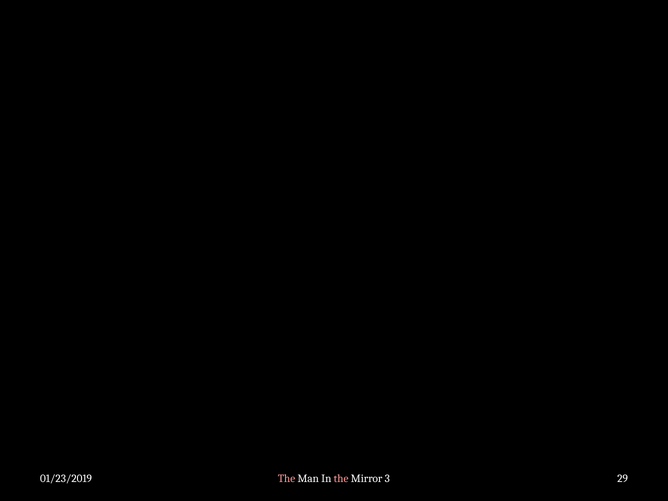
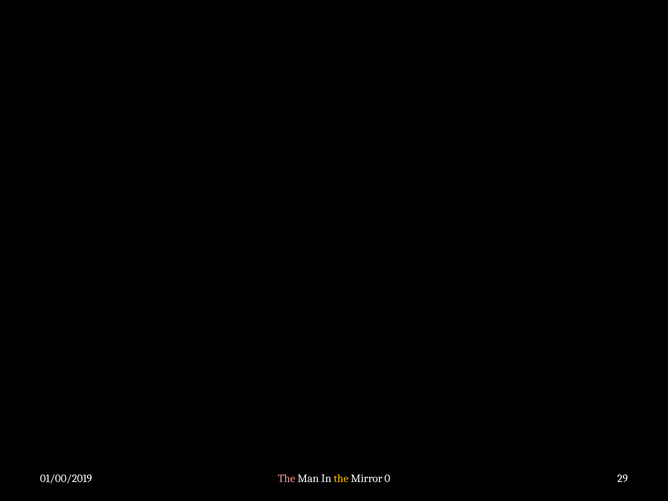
01/23/2019: 01/23/2019 -> 01/00/2019 (66, 478)
the colour: pink -> yellow (341, 478)
3: 3 -> 0 (387, 478)
